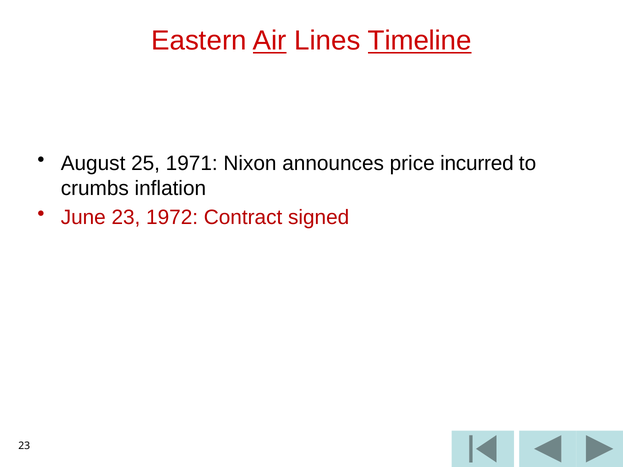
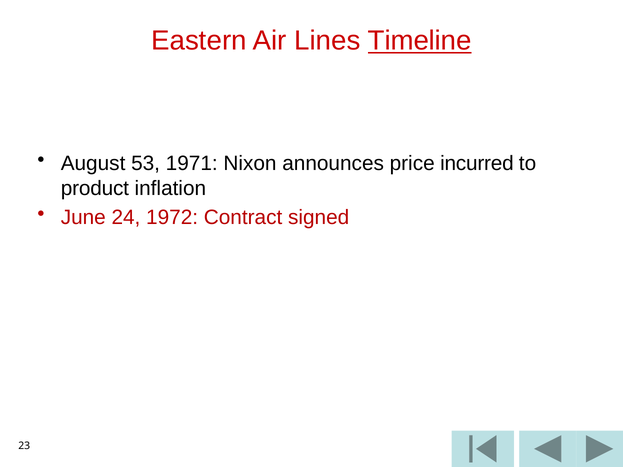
Air underline: present -> none (270, 41)
25: 25 -> 53 (146, 163)
crumbs: crumbs -> product (95, 188)
June 23: 23 -> 24 (126, 217)
